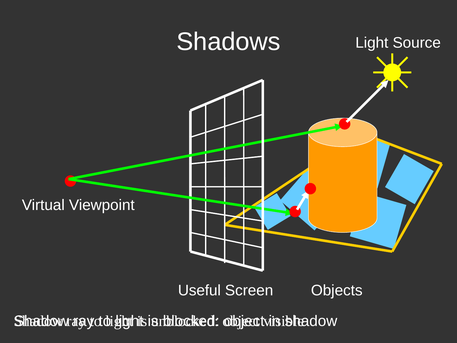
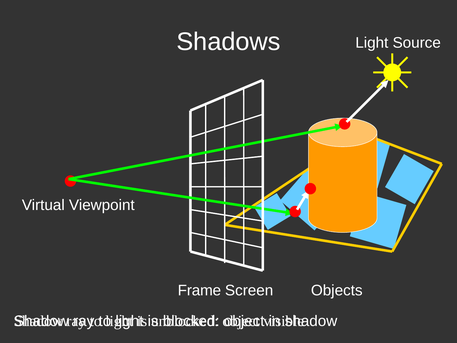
Useful: Useful -> Frame (199, 290)
